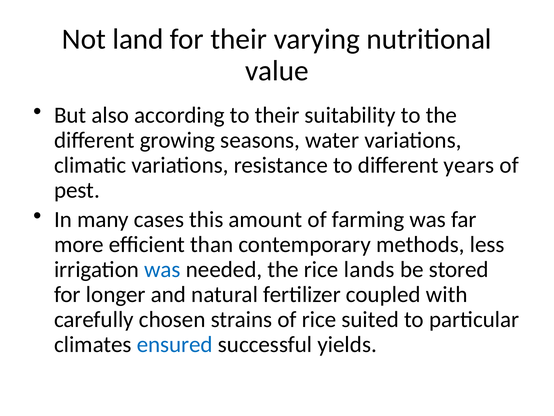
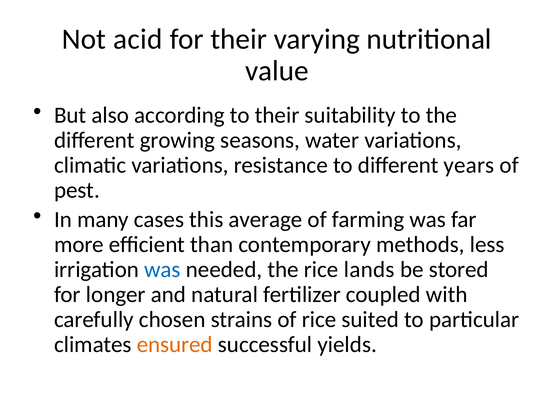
land: land -> acid (138, 39)
amount: amount -> average (265, 219)
ensured colour: blue -> orange (175, 344)
